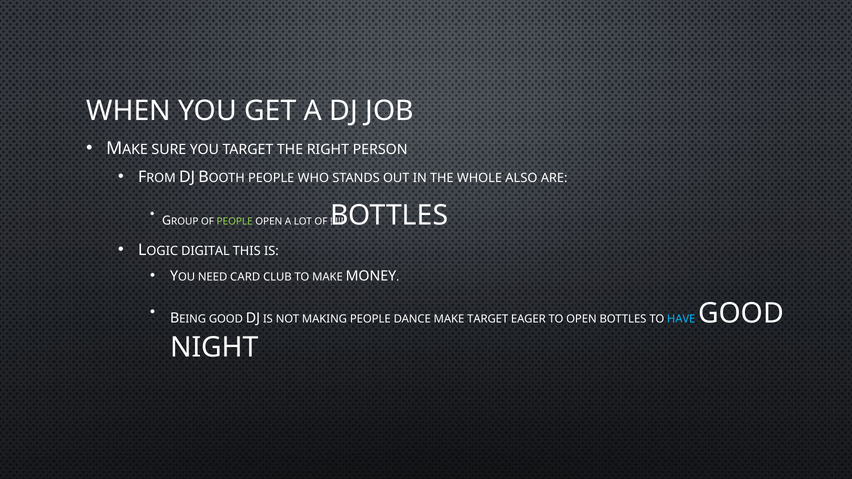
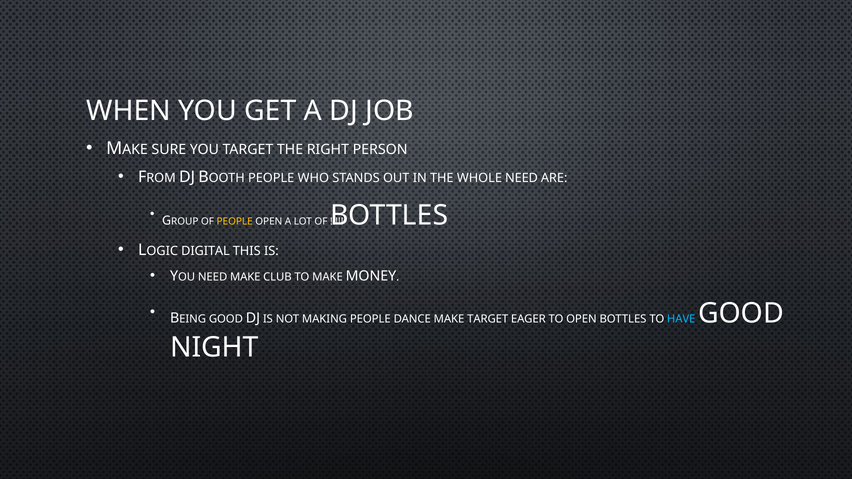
WHOLE ALSO: ALSO -> NEED (522, 178)
PEOPLE colour: light green -> yellow (235, 222)
NEED CARD: CARD -> MAKE (245, 277)
